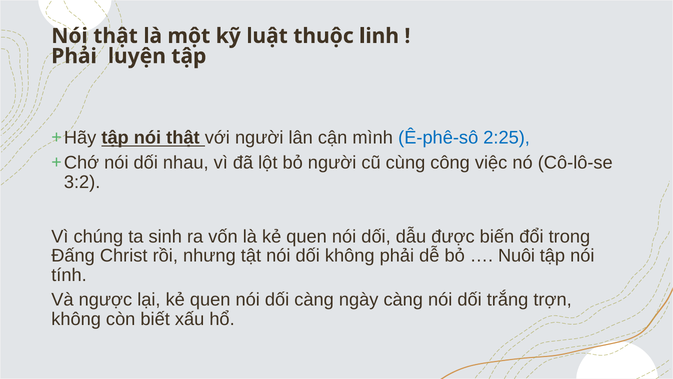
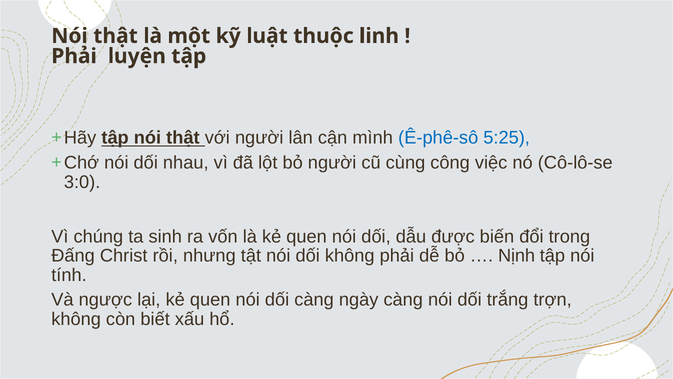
2:25: 2:25 -> 5:25 (507, 138)
3:2: 3:2 -> 3:0 (82, 182)
Nuôi: Nuôi -> Nịnh (517, 256)
